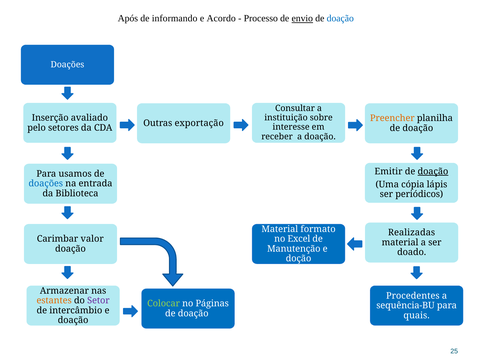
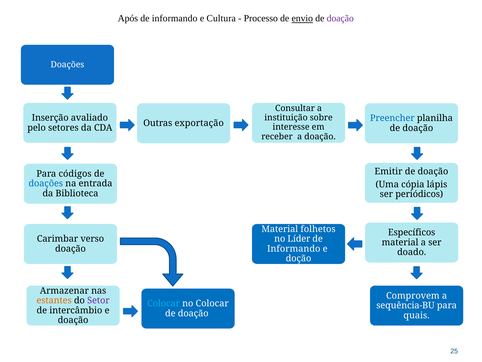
Acordo: Acordo -> Cultura (221, 18)
doação colour: blue -> purple (340, 18)
Preencher colour: orange -> blue (392, 118)
doação underline: present -> none (433, 171)
usamos: usamos -> códigos (75, 174)
formato: formato -> folhetos (318, 229)
Realizadas: Realizadas -> Específicos (412, 232)
valor: valor -> verso (92, 239)
Excel: Excel -> Líder (299, 239)
Manutenção: Manutenção -> Informando (294, 248)
Procedentes: Procedentes -> Comprovem (413, 295)
Colocar colour: light green -> light blue (164, 303)
no Páginas: Páginas -> Colocar (212, 303)
